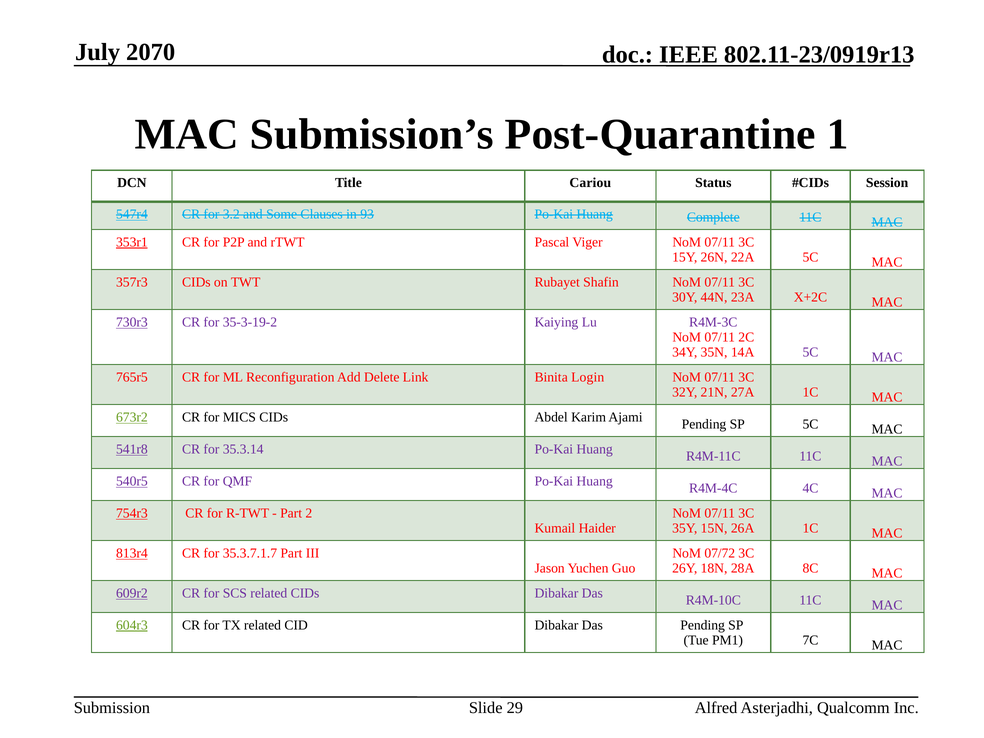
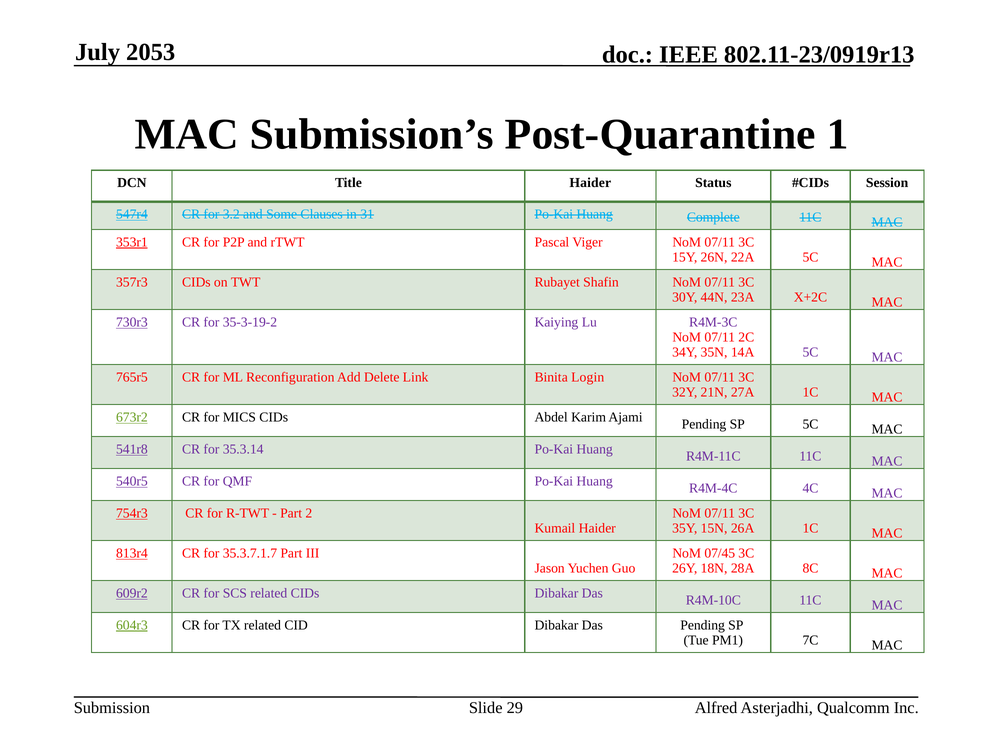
2070: 2070 -> 2053 (151, 52)
Title Cariou: Cariou -> Haider (590, 183)
93: 93 -> 31 (367, 214)
07/72: 07/72 -> 07/45 (720, 553)
